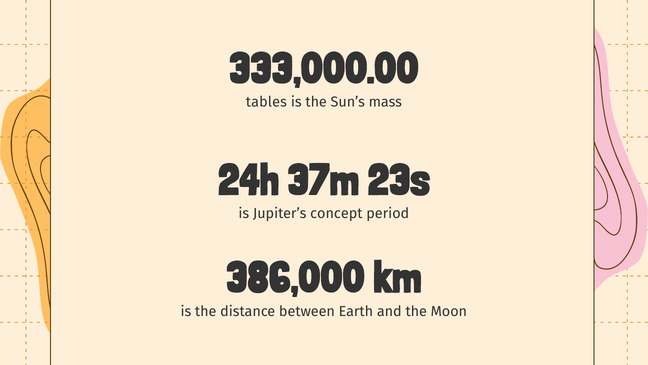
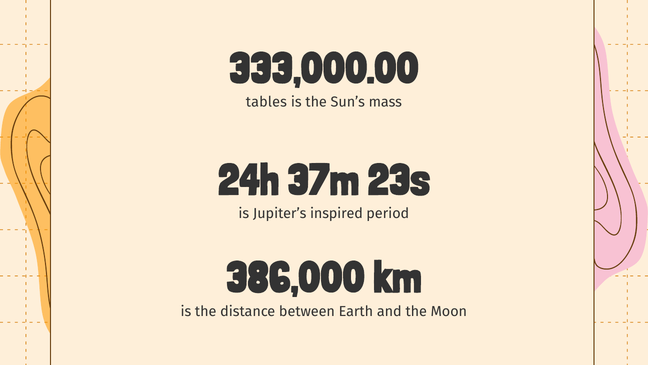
concept: concept -> inspired (336, 213)
